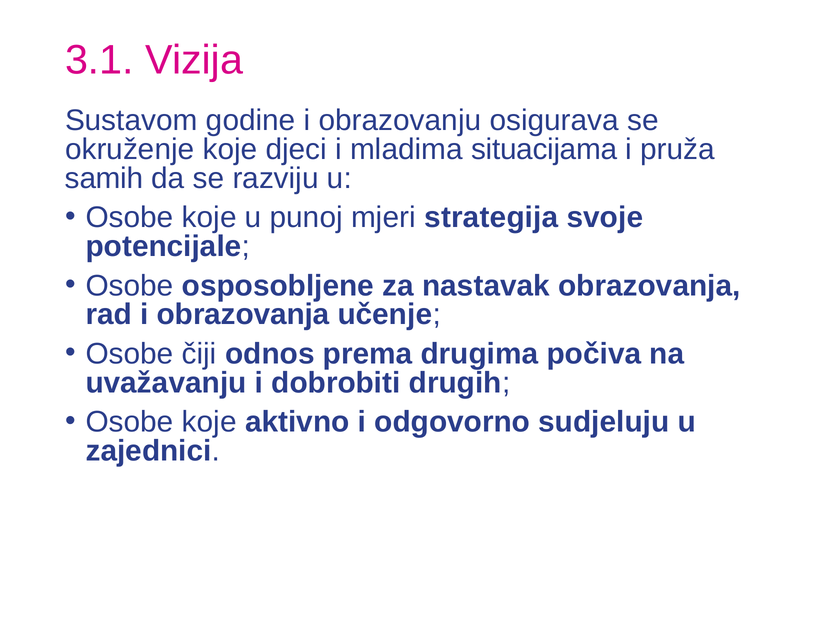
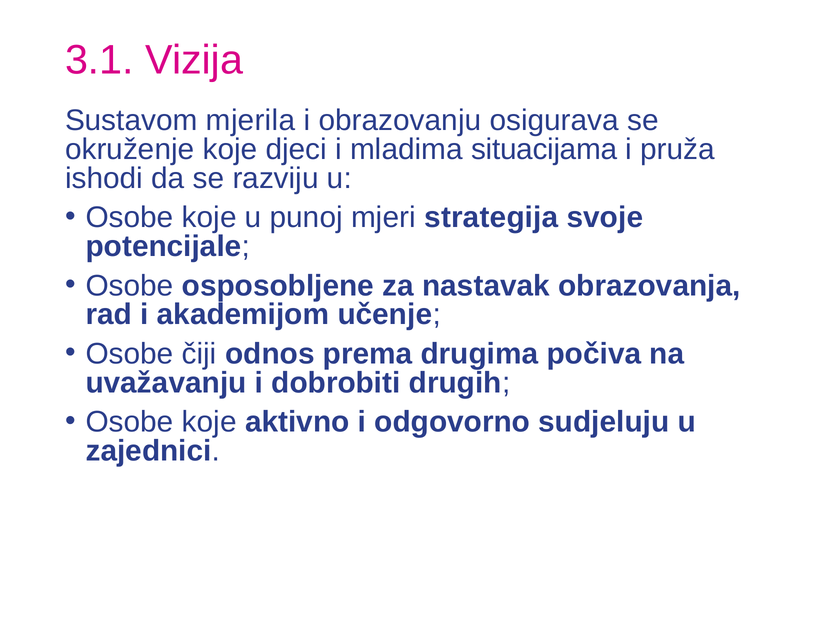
godine: godine -> mjerila (251, 120)
samih: samih -> ishodi (104, 178)
i obrazovanja: obrazovanja -> akademijom (243, 315)
